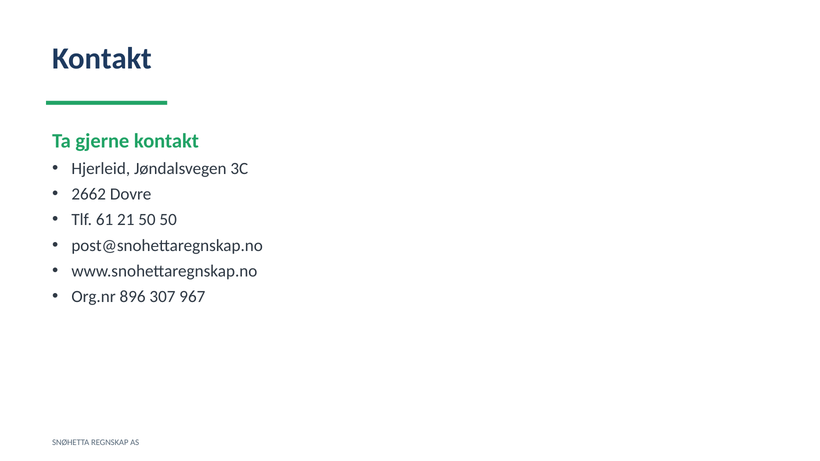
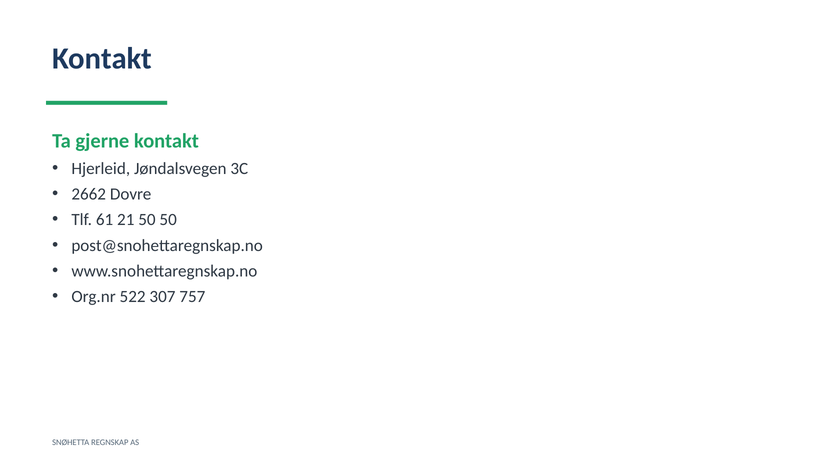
896: 896 -> 522 (133, 297)
967: 967 -> 757 (192, 297)
